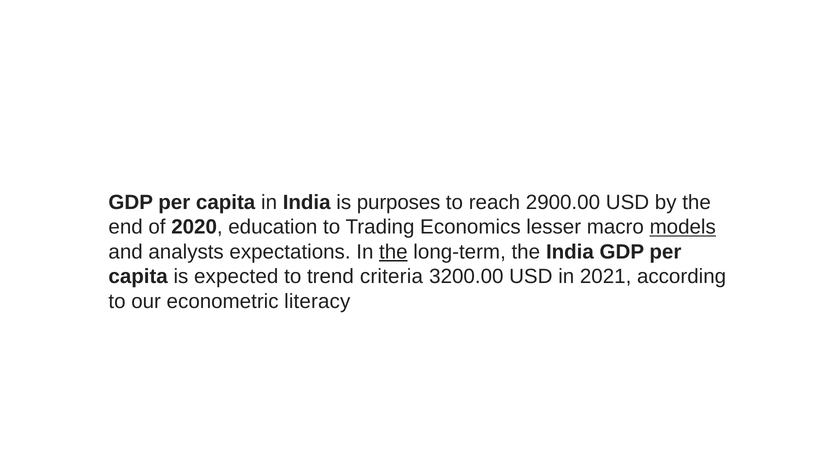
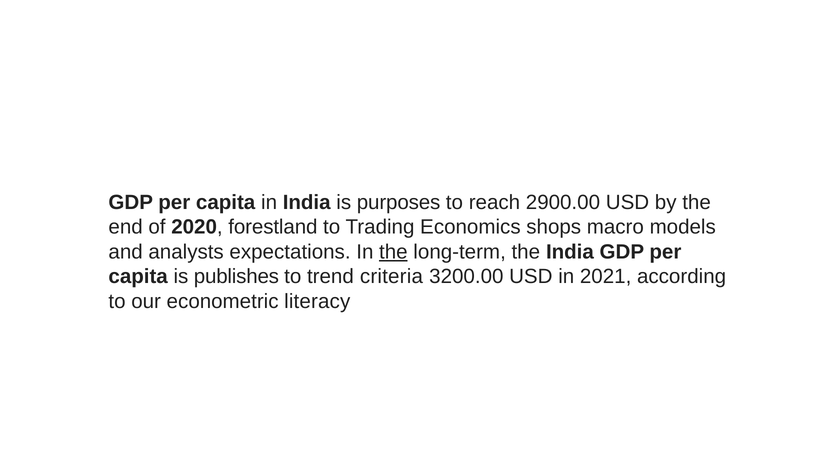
education: education -> forestland (273, 227)
lesser: lesser -> shops (554, 227)
models underline: present -> none (683, 227)
expected: expected -> publishes (236, 276)
